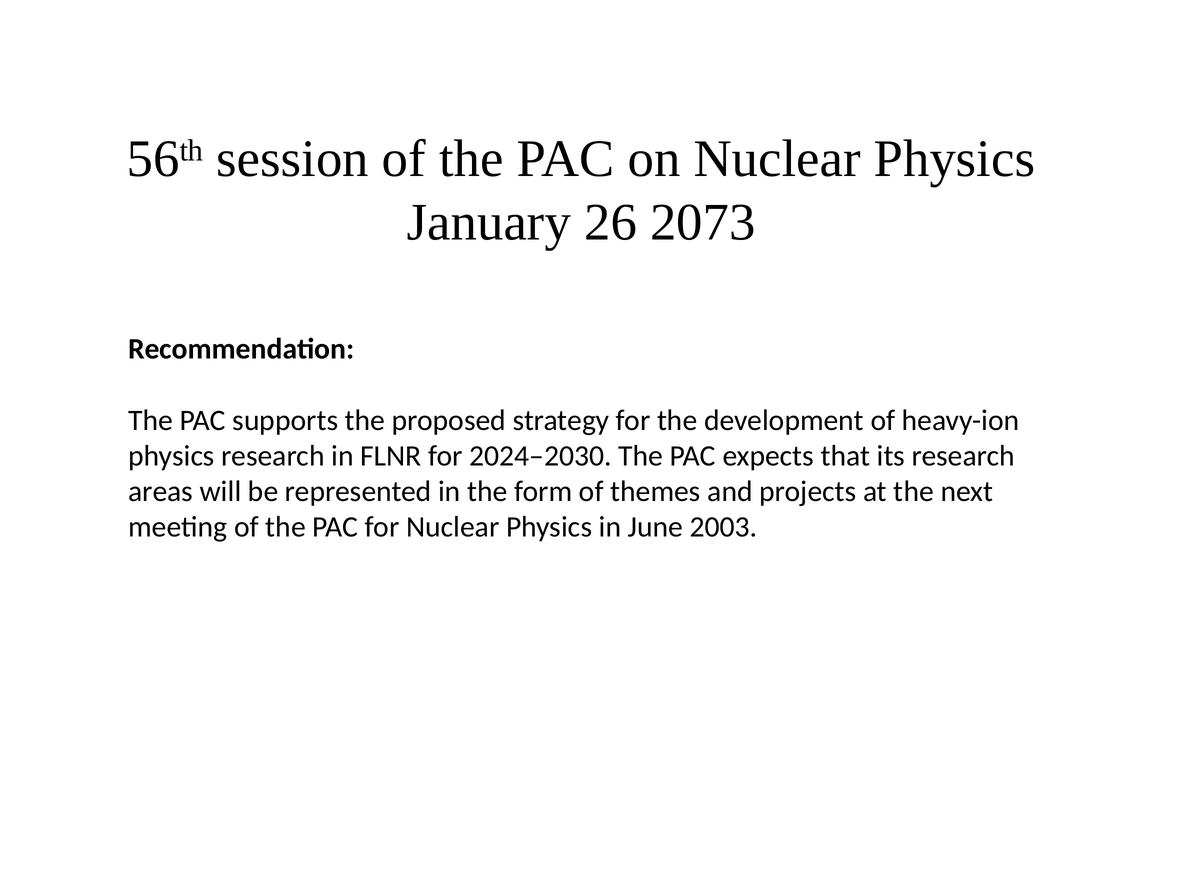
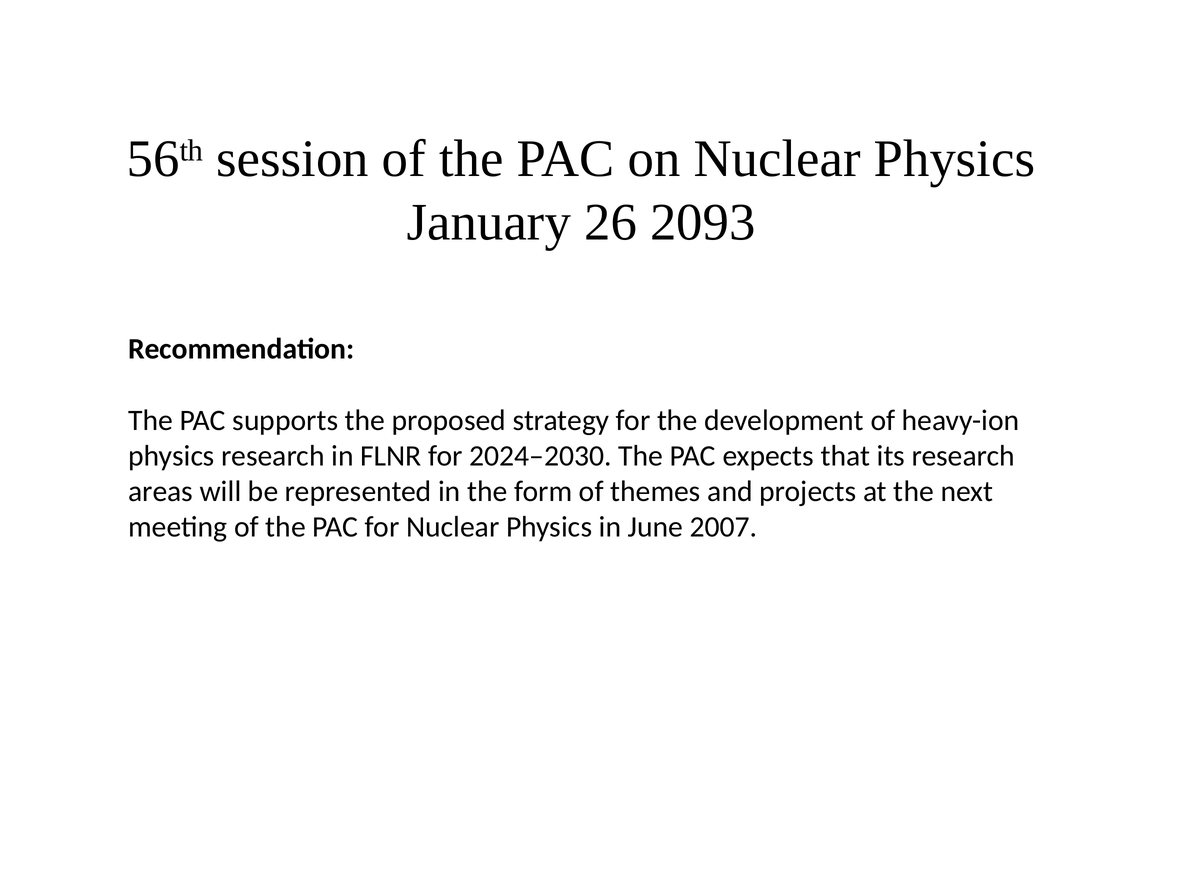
2073: 2073 -> 2093 (703, 222)
2003: 2003 -> 2007 (724, 527)
